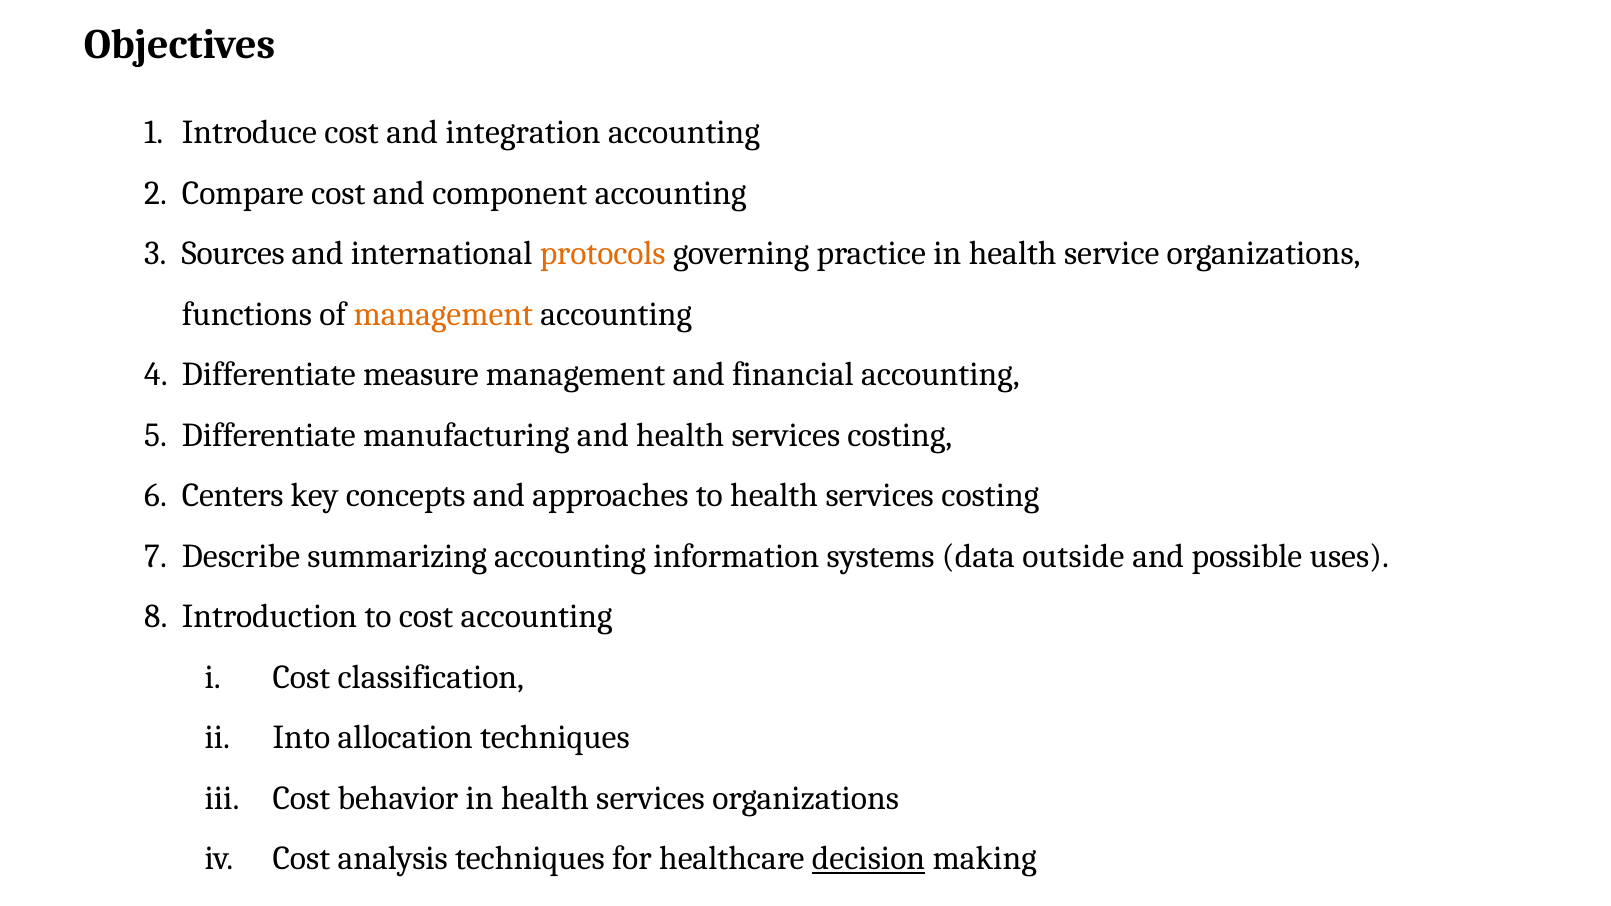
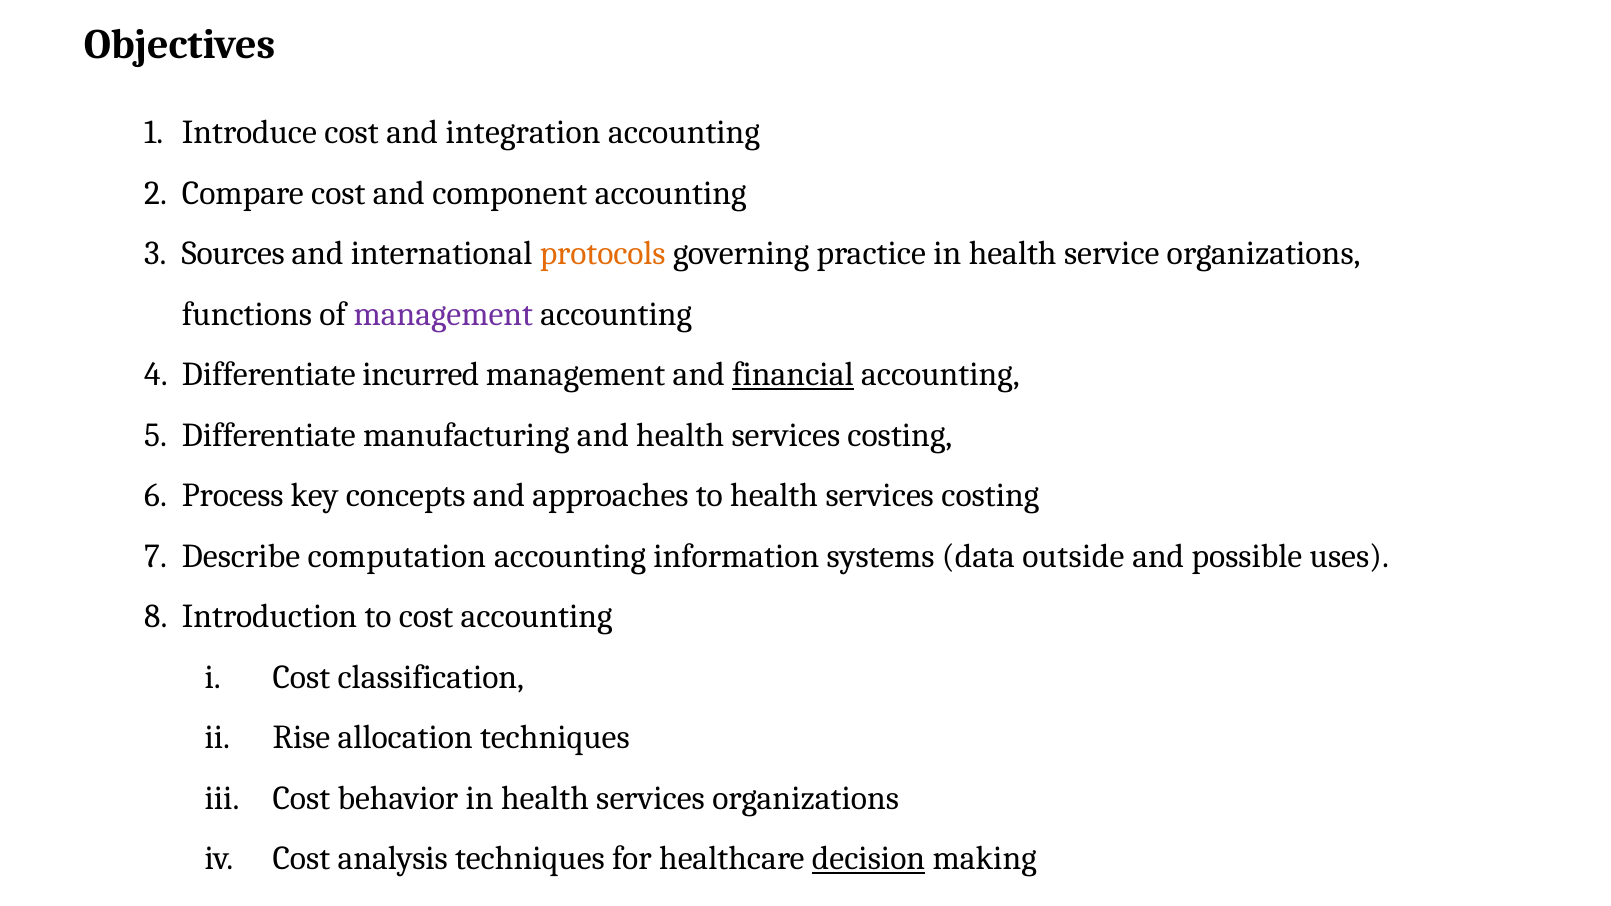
management colour: orange -> purple (443, 314)
measure: measure -> incurred (421, 375)
financial underline: none -> present (793, 375)
Centers: Centers -> Process (233, 496)
summarizing: summarizing -> computation (397, 556)
Into: Into -> Rise (301, 738)
